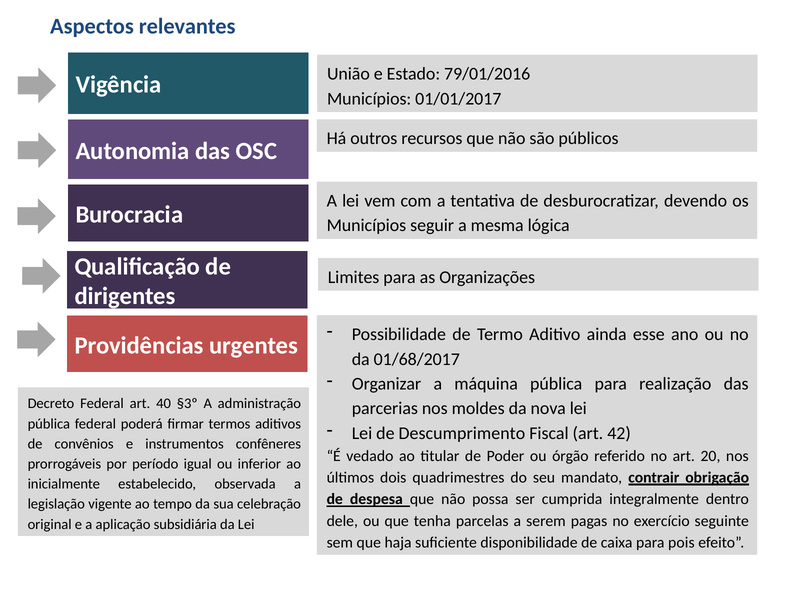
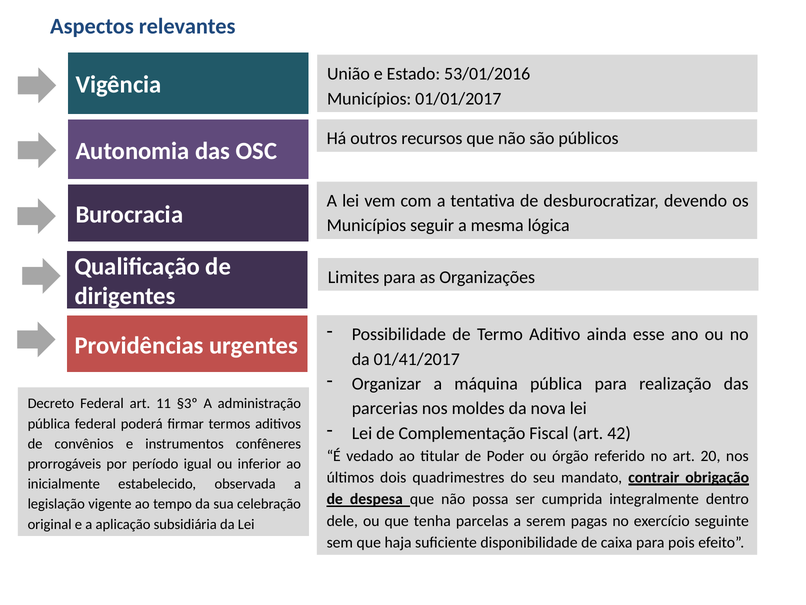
79/01/2016: 79/01/2016 -> 53/01/2016 (487, 74)
01/68/2017: 01/68/2017 -> 01/41/2017 (417, 359)
40: 40 -> 11 (164, 403)
Descumprimento: Descumprimento -> Complementação (462, 433)
